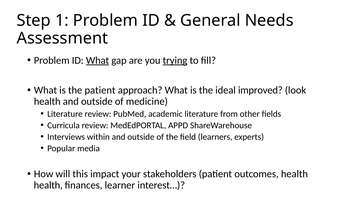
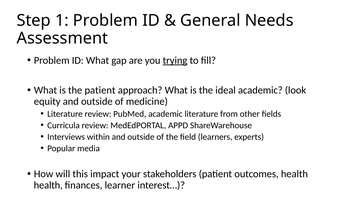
What underline: present -> none (98, 60)
ideal improved: improved -> academic (260, 90)
health: health -> equity (47, 101)
